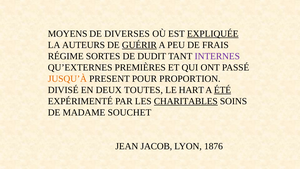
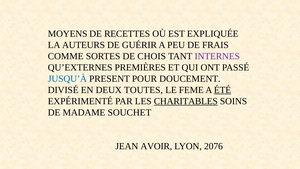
DIVERSES: DIVERSES -> RECETTES (127, 34)
EXPLIQUÉE underline: present -> none (213, 34)
GUÉRIR underline: present -> none (139, 45)
RÉGIME: RÉGIME -> COMME (66, 56)
DUDIT: DUDIT -> CHOIS (152, 56)
JUSQU’À colour: orange -> blue (67, 79)
PROPORTION: PROPORTION -> DOUCEMENT (190, 79)
HART: HART -> FEME (191, 90)
JACOB: JACOB -> AVOIR (156, 146)
1876: 1876 -> 2076 (213, 146)
